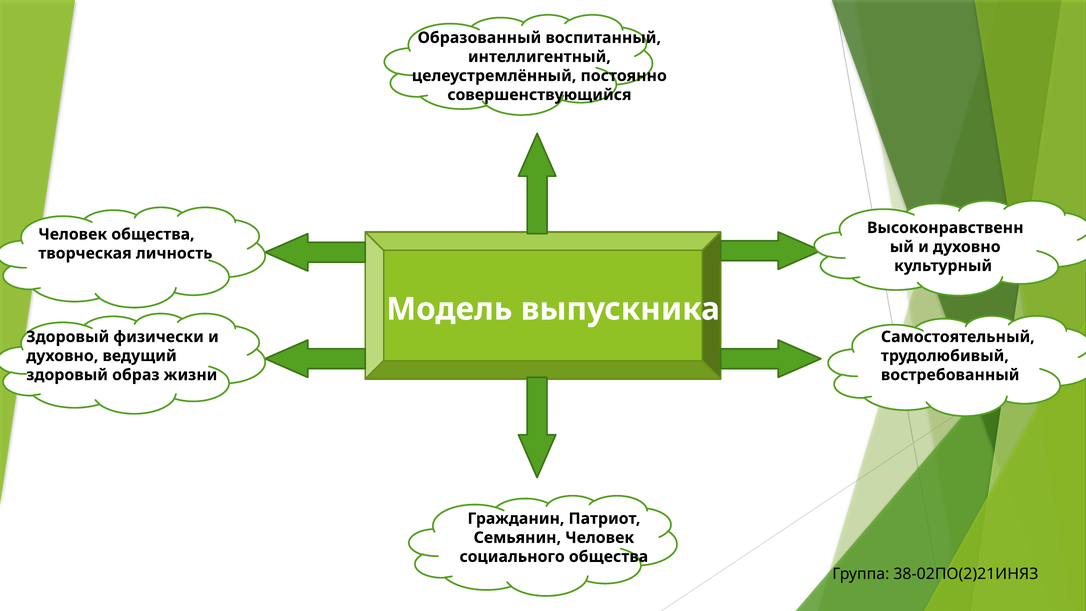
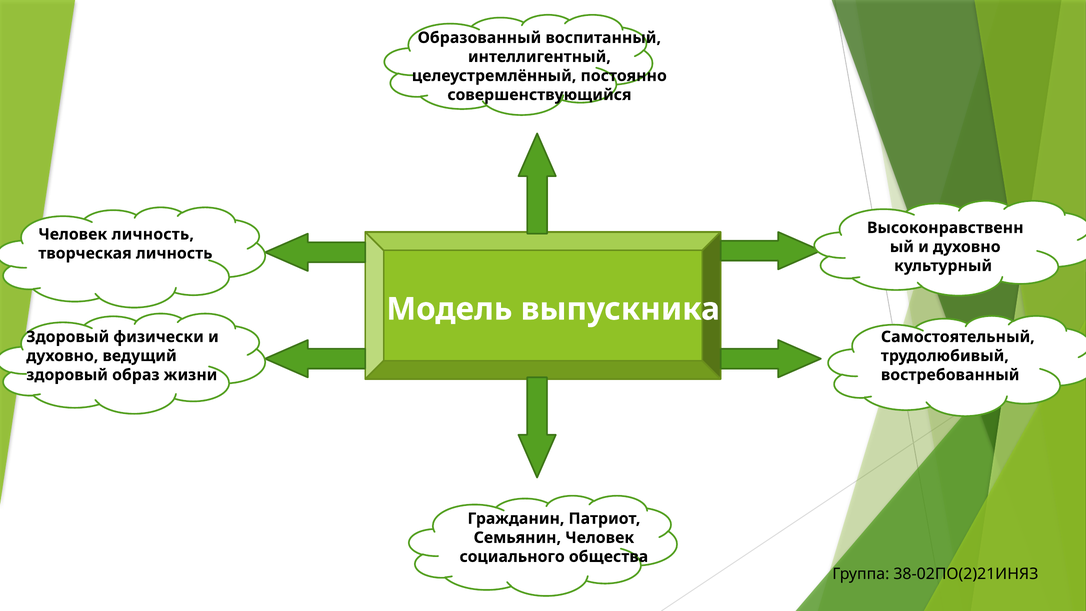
Человек общества: общества -> личность (153, 234)
